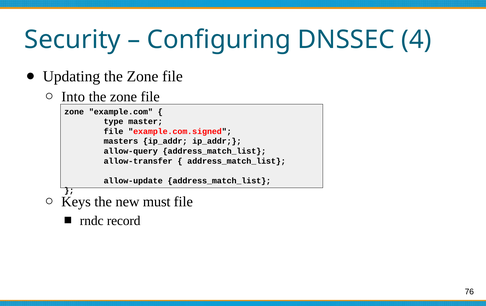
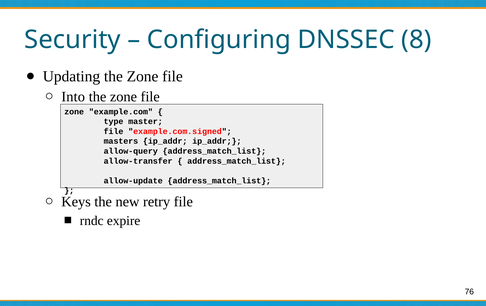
4: 4 -> 8 (416, 40)
must: must -> retry (157, 202)
record: record -> expire (124, 221)
